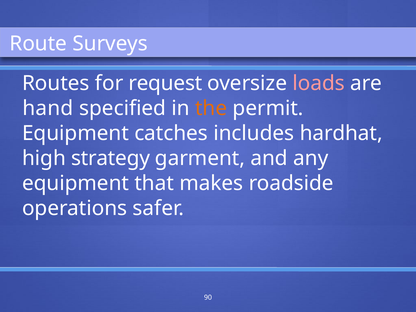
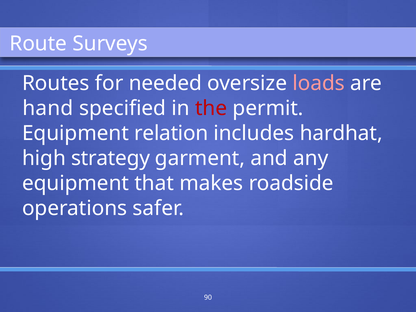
request: request -> needed (165, 83)
the colour: orange -> red (211, 108)
catches: catches -> relation (171, 133)
